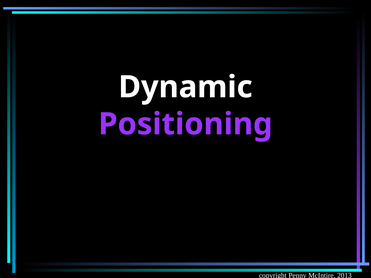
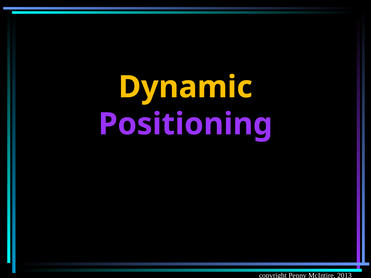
Dynamic colour: white -> yellow (185, 87)
